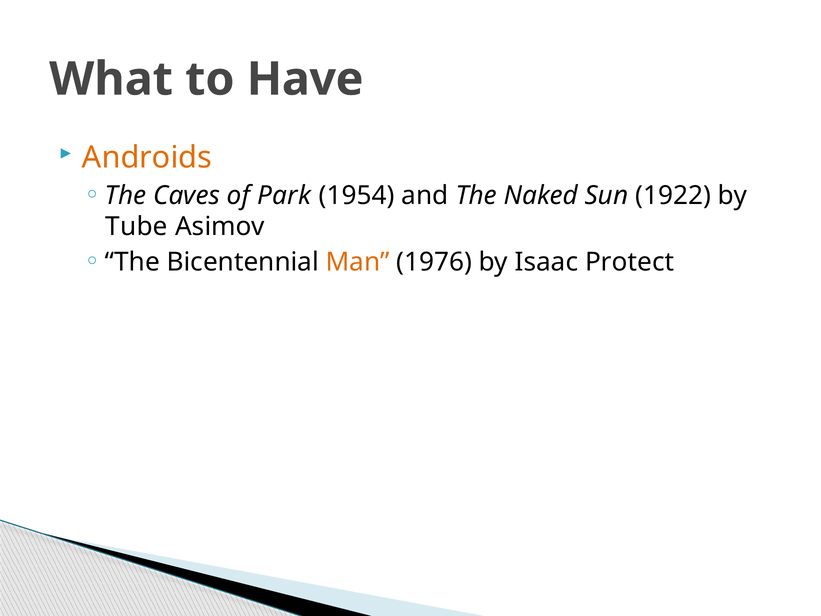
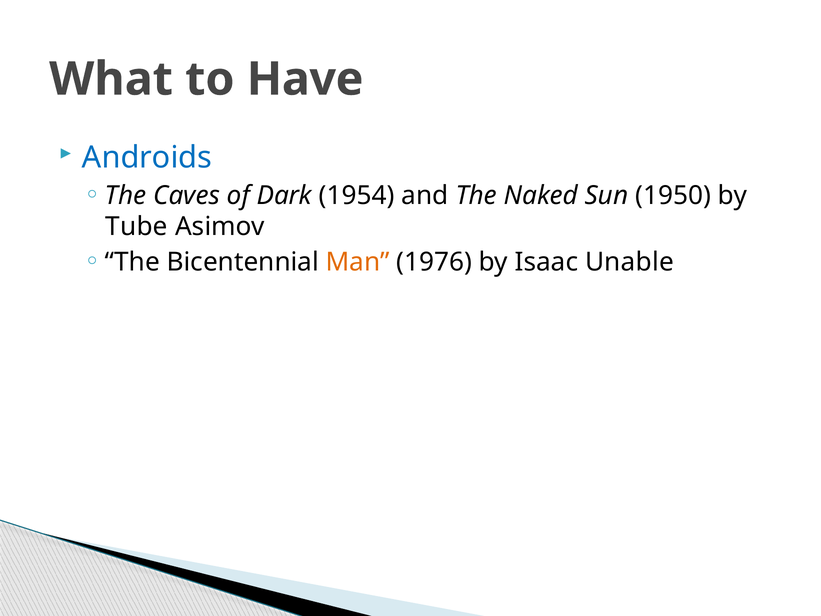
Androids colour: orange -> blue (147, 158)
Park: Park -> Dark (284, 195)
1922: 1922 -> 1950 (673, 195)
Protect: Protect -> Unable (630, 262)
